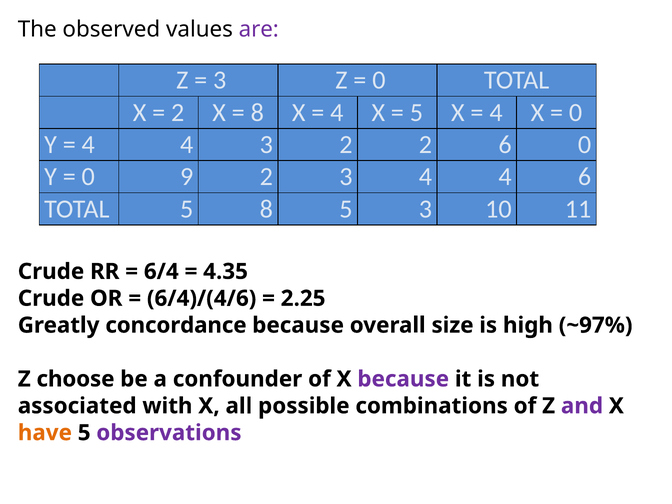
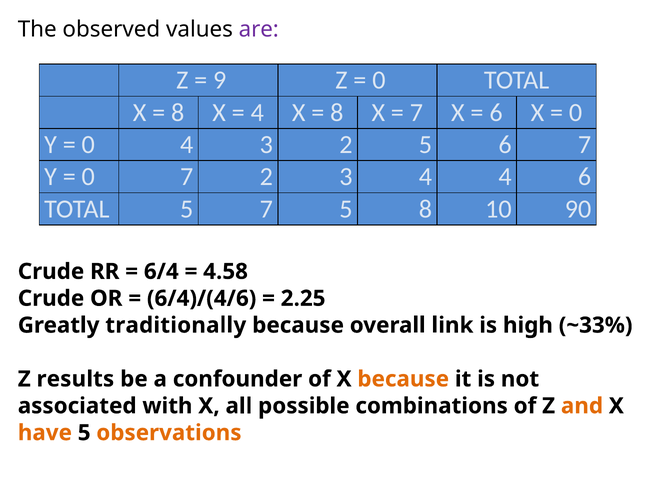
3: 3 -> 9 (220, 80)
2: 2 -> 8 (178, 112)
8: 8 -> 4 (257, 112)
4: 4 -> 8 (337, 112)
5: 5 -> 7 (416, 112)
4: 4 -> 6 (496, 112)
4: 4 -> 0 (88, 145)
2 2: 2 -> 5 (425, 145)
6 0: 0 -> 7 (585, 145)
0 9: 9 -> 7 (187, 177)
5 8: 8 -> 7 (266, 209)
5 3: 3 -> 8 (425, 209)
11: 11 -> 90 (578, 209)
4.35: 4.35 -> 4.58 (226, 272)
concordance: concordance -> traditionally (176, 325)
size: size -> link (452, 325)
~97%: ~97% -> ~33% (596, 325)
choose: choose -> results (75, 379)
because colour: purple -> orange (403, 379)
and colour: purple -> orange (582, 406)
observations colour: purple -> orange (169, 433)
